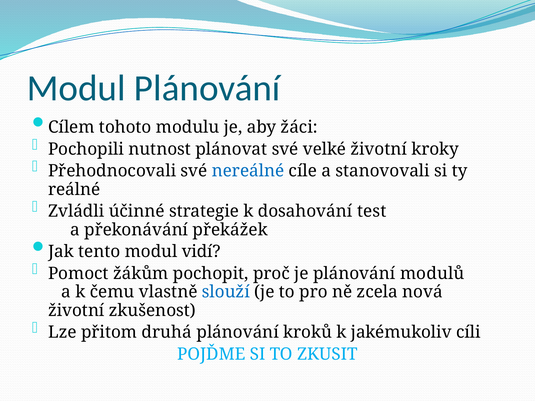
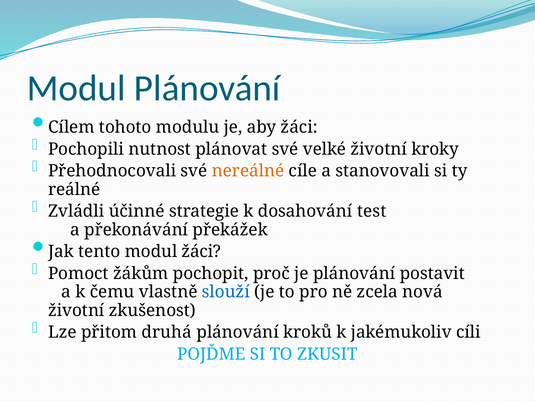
nereálné colour: blue -> orange (248, 171)
modul vidí: vidí -> žáci (201, 252)
modulů: modulů -> postavit (432, 274)
